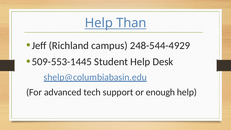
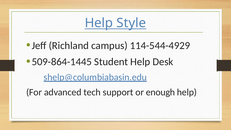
Than: Than -> Style (131, 23)
248-544-4929: 248-544-4929 -> 114-544-4929 (160, 45)
509-553-1445: 509-553-1445 -> 509-864-1445 (62, 62)
